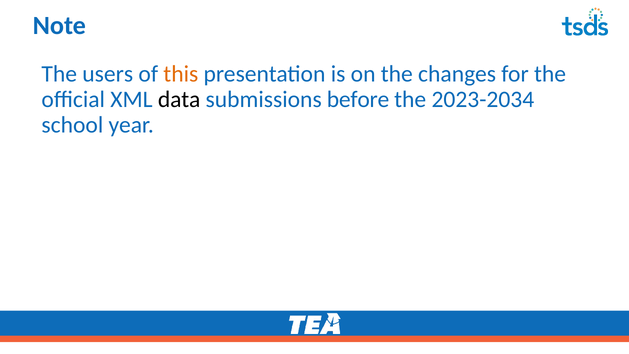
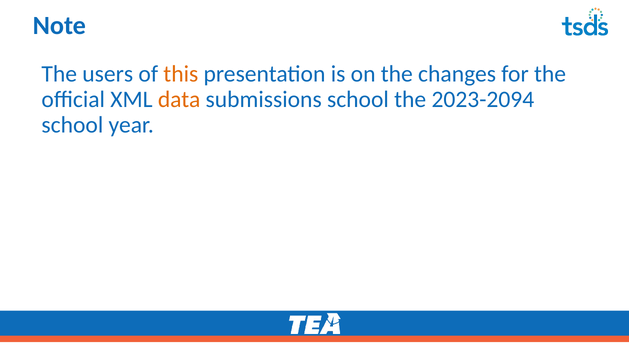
data colour: black -> orange (179, 99)
submissions before: before -> school (358, 99)
2023-2034: 2023-2034 -> 2023-2094 (483, 99)
